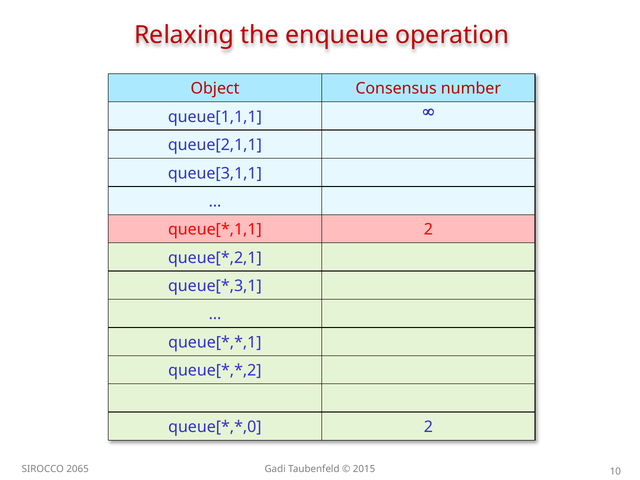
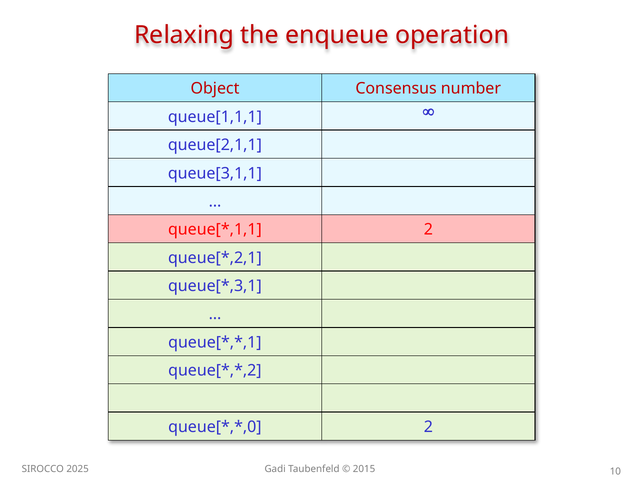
2065: 2065 -> 2025 (78, 469)
